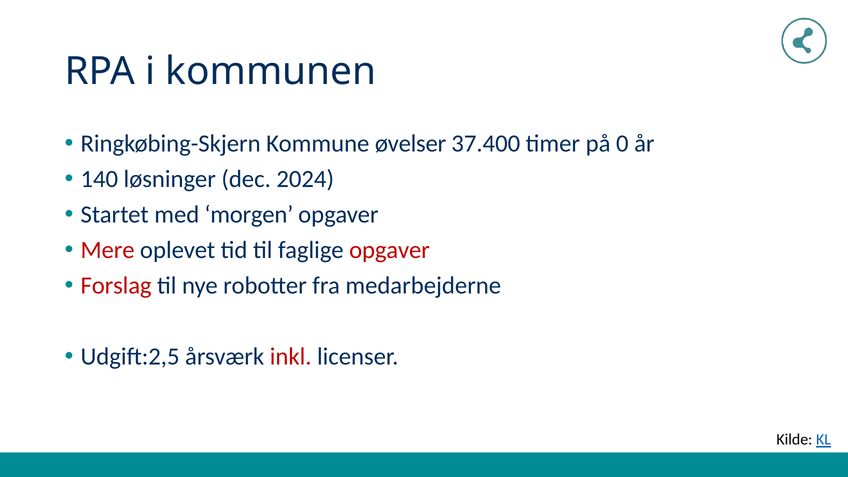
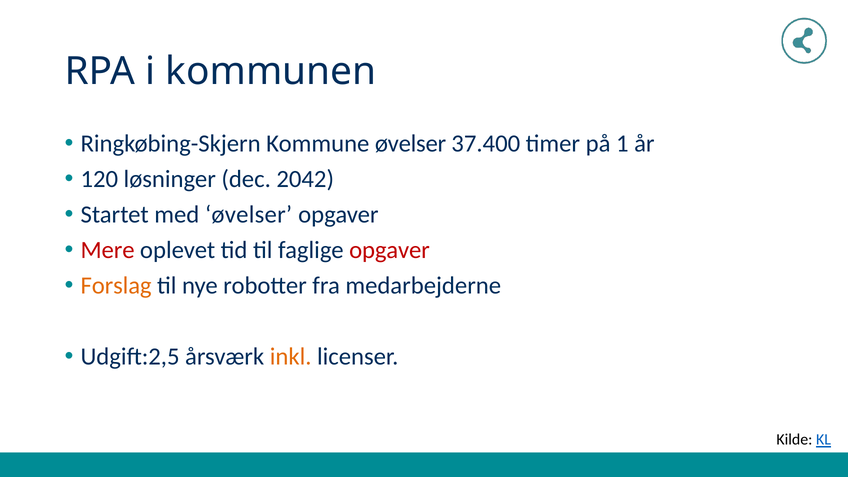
0: 0 -> 1 (622, 143)
140: 140 -> 120 (99, 179)
2024: 2024 -> 2042 (305, 179)
med morgen: morgen -> øvelser (249, 214)
Forslag colour: red -> orange (116, 286)
inkl colour: red -> orange (291, 357)
